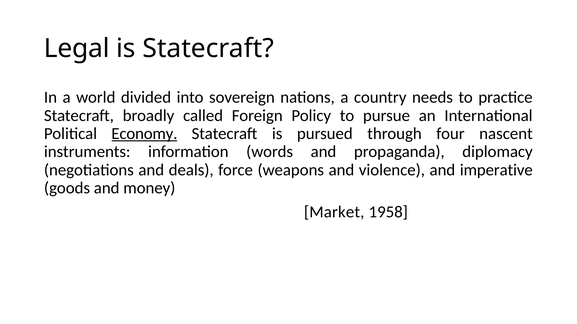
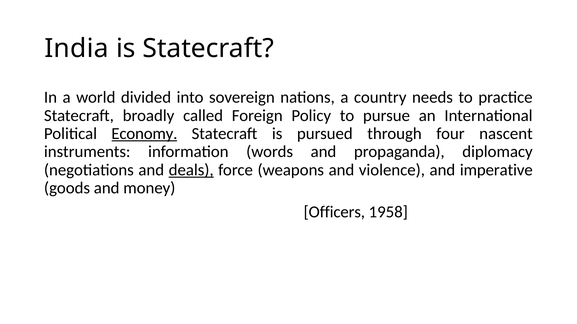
Legal: Legal -> India (77, 48)
deals underline: none -> present (191, 170)
Market: Market -> Officers (334, 212)
